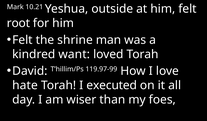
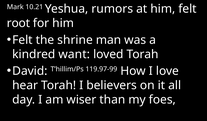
outside: outside -> rumors (112, 9)
hate: hate -> hear (25, 85)
executed: executed -> believers (112, 85)
